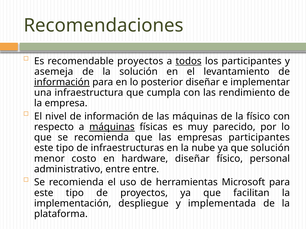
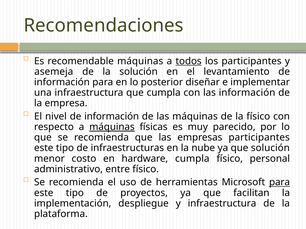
recomendable proyectos: proyectos -> máquinas (140, 61)
información underline: present -> none (62, 82)
las rendimiento: rendimiento -> información (247, 93)
hardware diseñar: diseñar -> cumpla (192, 159)
entre entre: entre -> físico (146, 169)
para underline: none -> present (280, 183)
y implementada: implementada -> infraestructura (222, 204)
